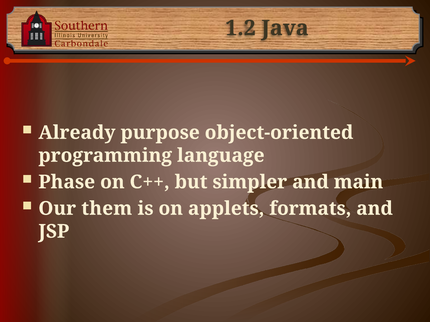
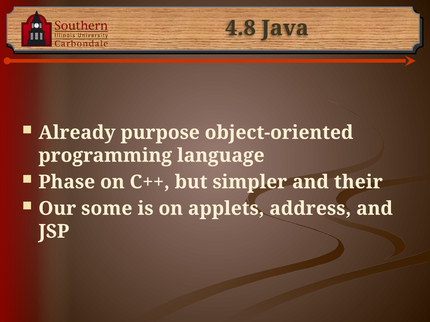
1.2: 1.2 -> 4.8 (241, 28)
main: main -> their (358, 182)
them: them -> some (107, 209)
formats: formats -> address (310, 209)
